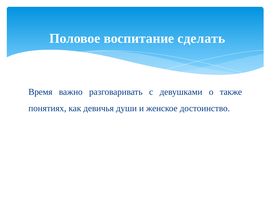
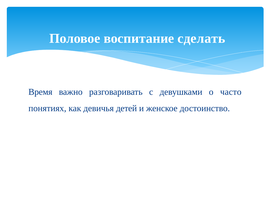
также: также -> часто (231, 92)
души: души -> детей (126, 108)
